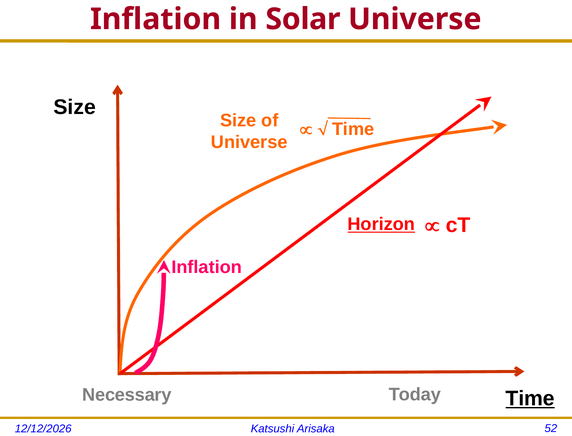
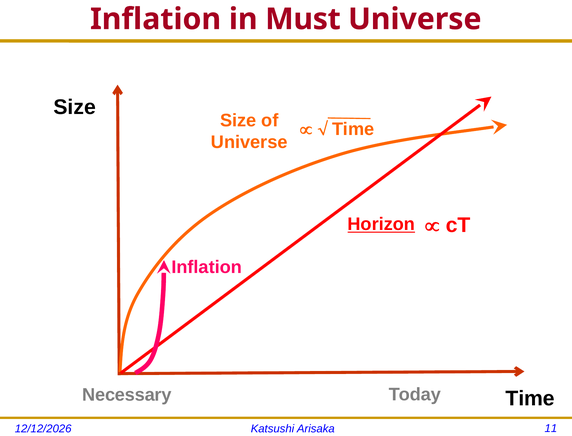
Solar: Solar -> Must (303, 19)
Time underline: present -> none (530, 398)
52: 52 -> 11 (551, 428)
